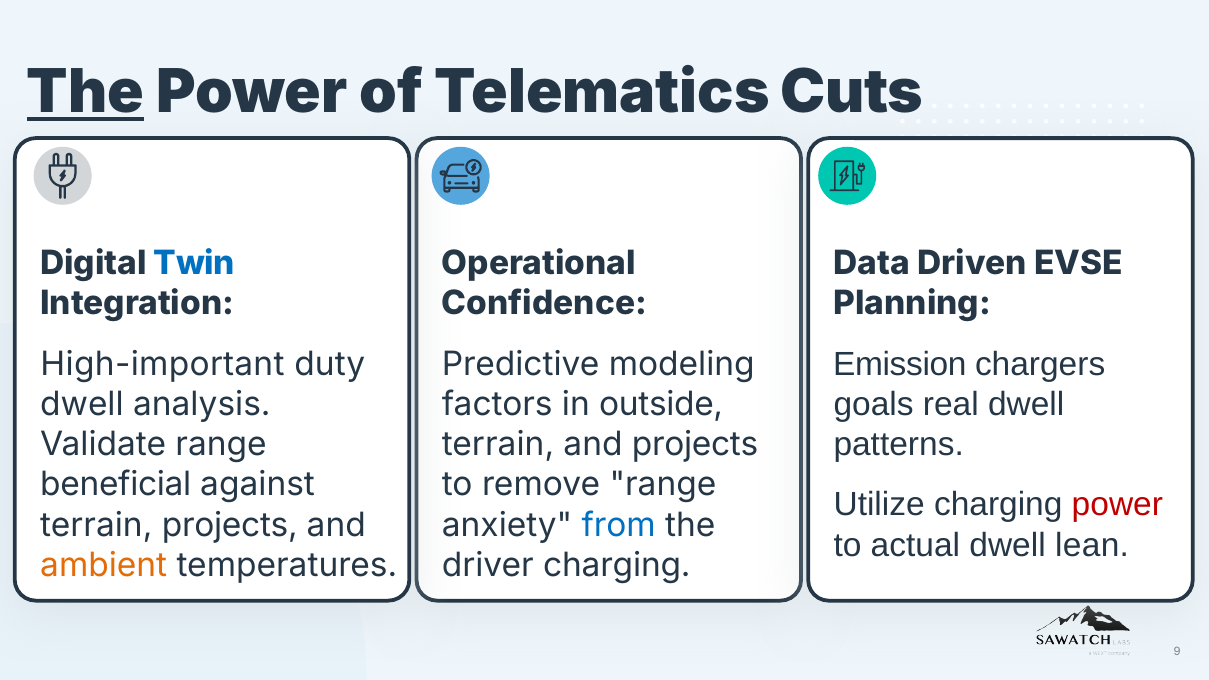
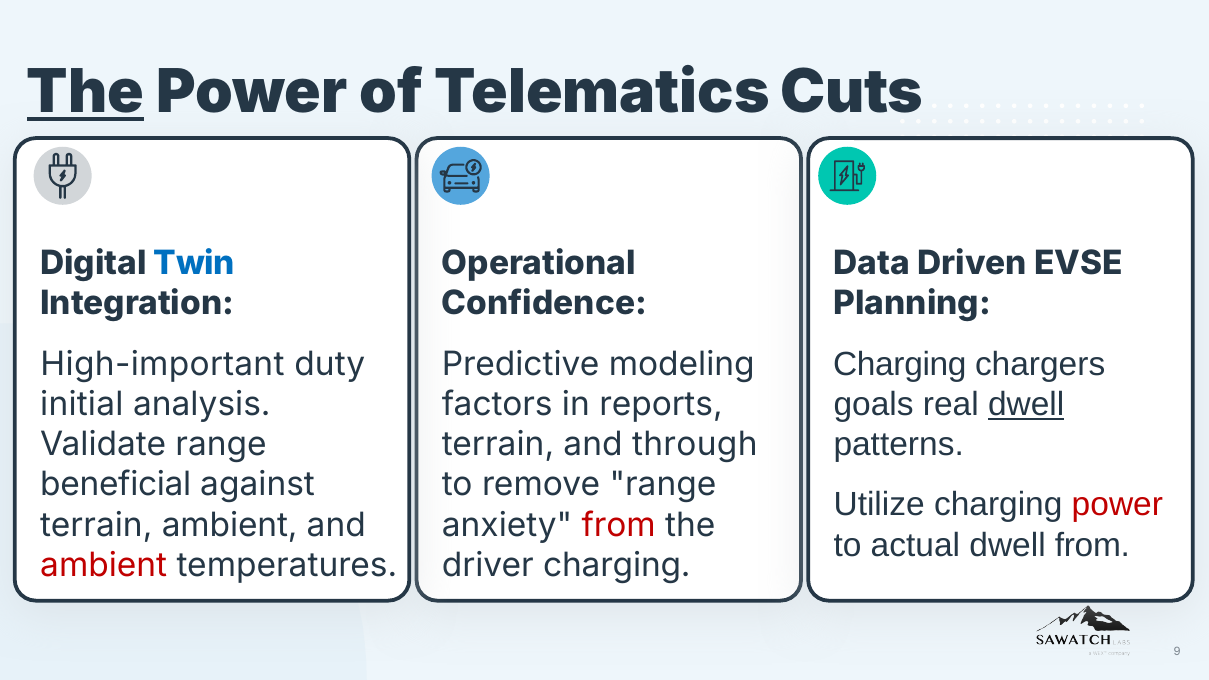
Emission: Emission -> Charging (900, 364)
dwell underline: none -> present (1026, 404)
outside: outside -> reports (661, 404)
dwell: dwell -> initial (82, 404)
and projects: projects -> through (695, 445)
from colour: blue -> red (619, 525)
terrain projects: projects -> ambient (230, 525)
dwell lean: lean -> from (1092, 545)
ambient colour: orange -> red (104, 565)
